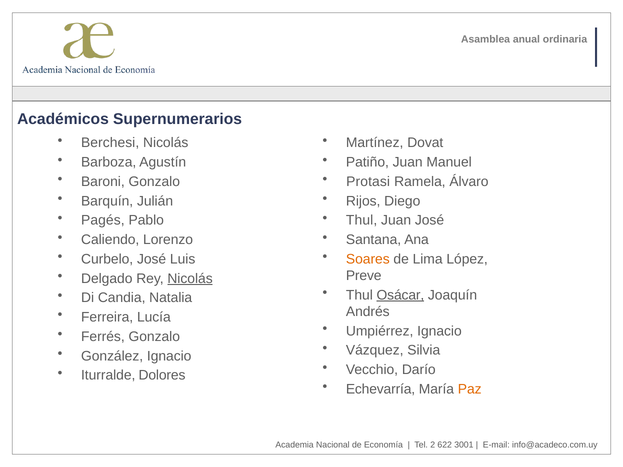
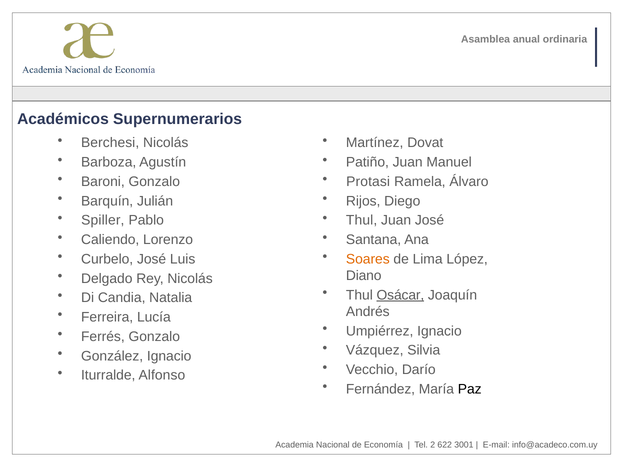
Pagés: Pagés -> Spiller (103, 220)
Preve: Preve -> Diano (364, 276)
Nicolás underline: present -> none (190, 279)
Dolores: Dolores -> Alfonso (162, 376)
Echevarría: Echevarría -> Fernández (381, 389)
Paz colour: orange -> black (470, 389)
